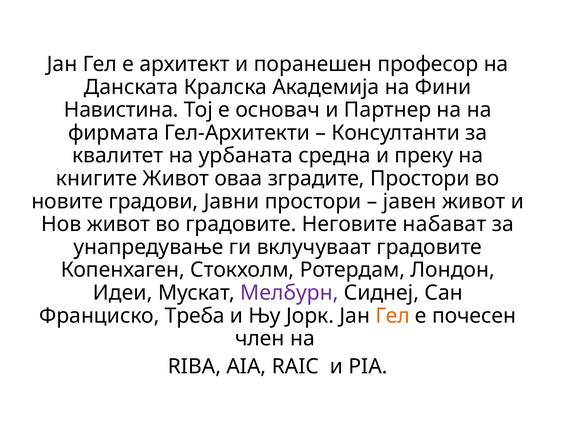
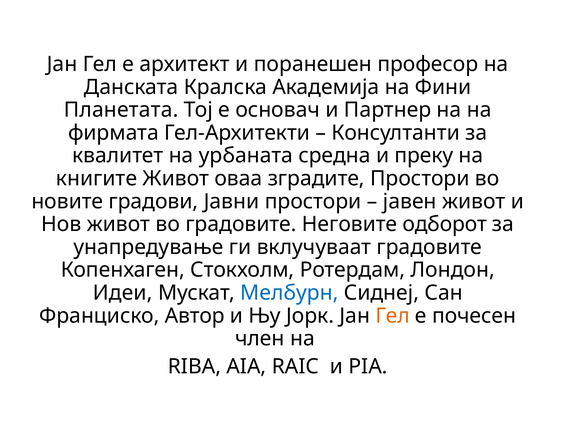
Навистина: Навистина -> Планетата (121, 110)
набават: набават -> одборот (445, 224)
Мелбурн colour: purple -> blue (289, 292)
Треба: Треба -> Автор (195, 315)
